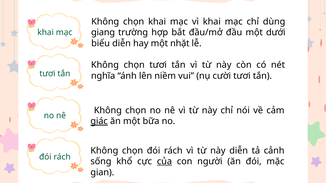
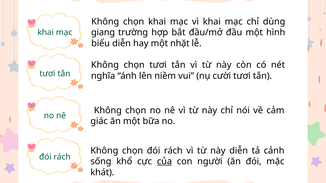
dưới: dưới -> hình (276, 33)
giác underline: present -> none (99, 121)
gian: gian -> khát (102, 173)
